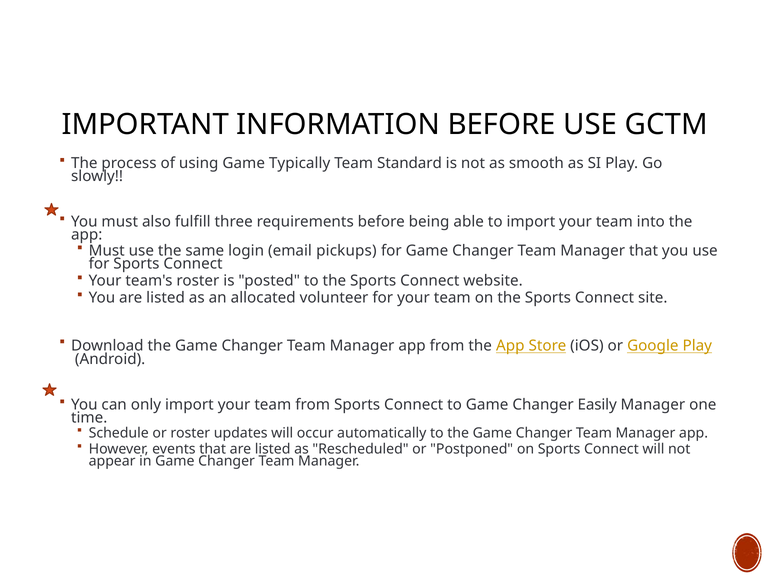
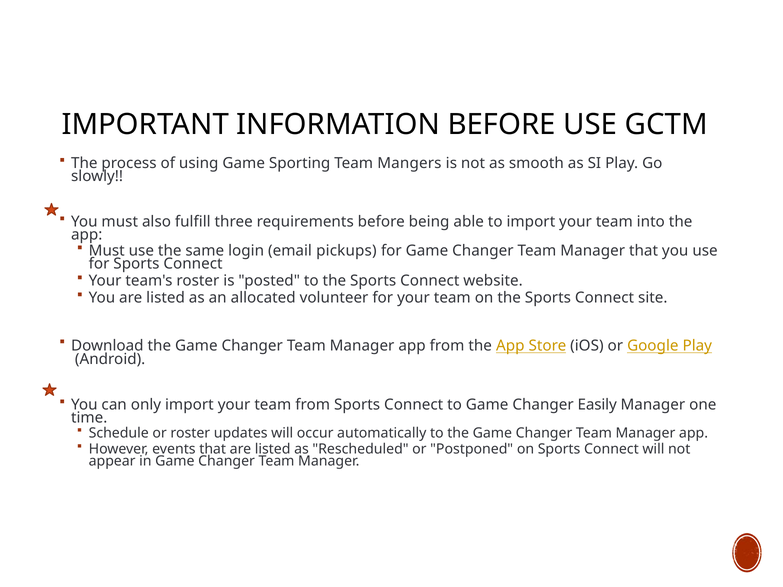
Typically: Typically -> Sporting (300, 163)
Standard: Standard -> Mangers (409, 163)
